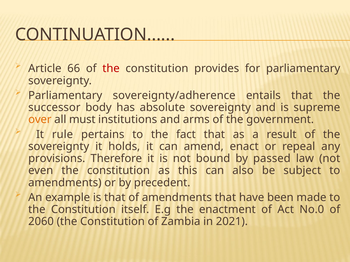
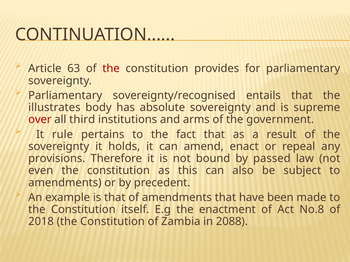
66: 66 -> 63 (74, 69)
sovereignty/adherence: sovereignty/adherence -> sovereignty/recognised (174, 96)
successor: successor -> illustrates (54, 108)
over colour: orange -> red (40, 120)
must: must -> third (82, 120)
No.0: No.0 -> No.8 (312, 210)
2060: 2060 -> 2018 (41, 222)
2021: 2021 -> 2088 (232, 222)
